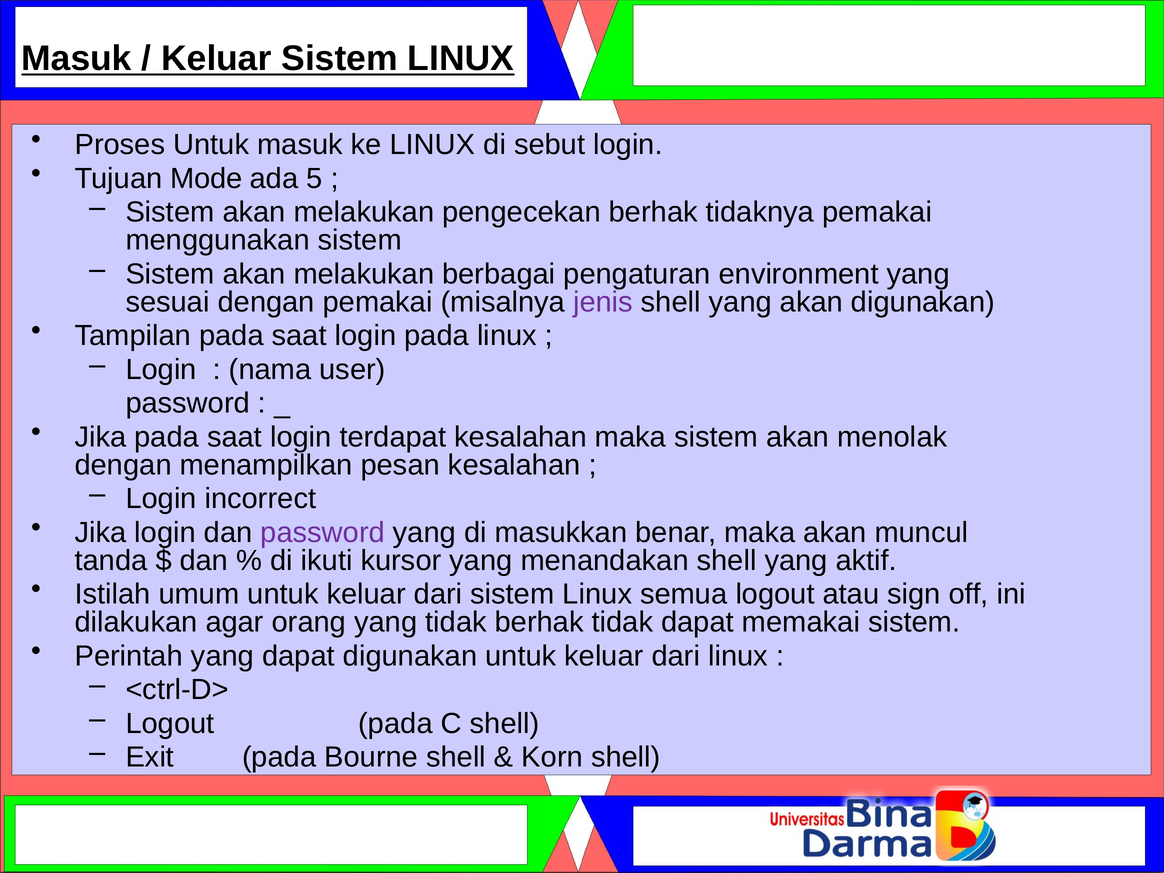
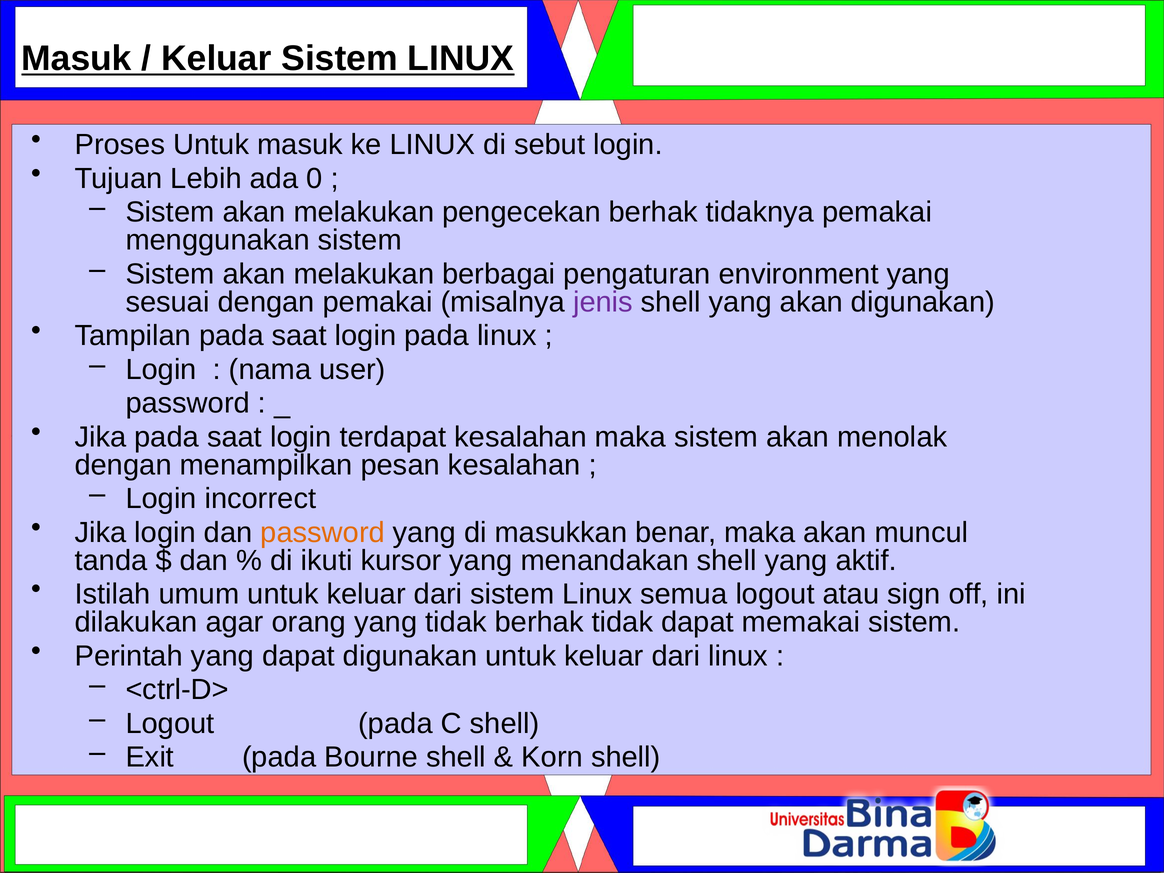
Mode: Mode -> Lebih (206, 178)
5: 5 -> 0 (314, 178)
password colour: purple -> orange (323, 533)
